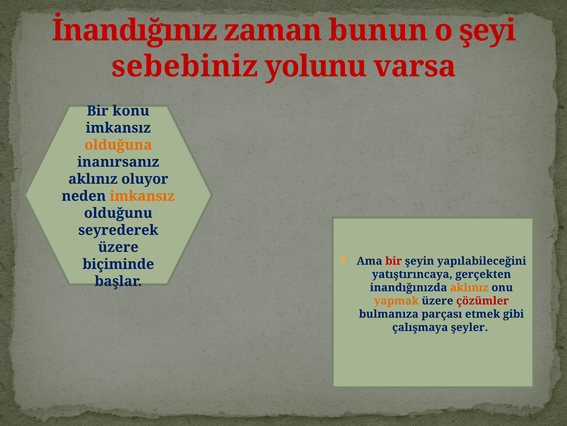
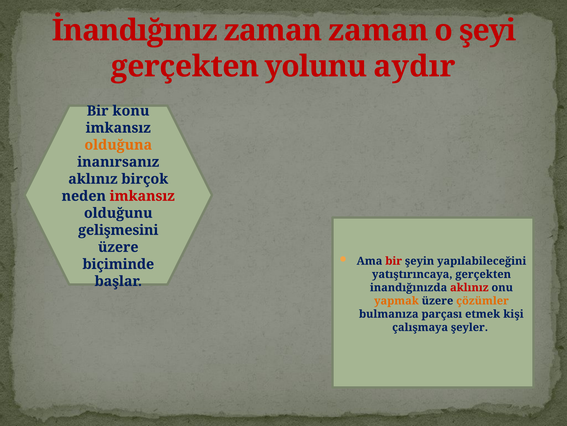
zaman bunun: bunun -> zaman (378, 30)
sebebiniz: sebebiniz -> gerçekten (185, 66)
varsa: varsa -> aydır (414, 66)
oluyor: oluyor -> birçok (145, 179)
imkansız colour: orange -> red (142, 196)
seyrederek: seyrederek -> gelişmesini (118, 230)
aklınız colour: orange -> red (469, 287)
çözümler colour: red -> orange (483, 300)
gibi: gibi -> kişi (513, 314)
